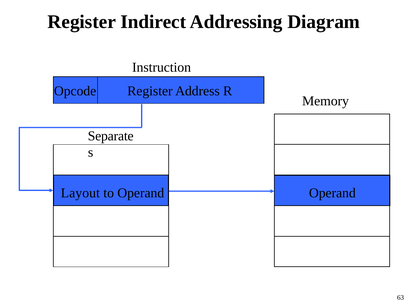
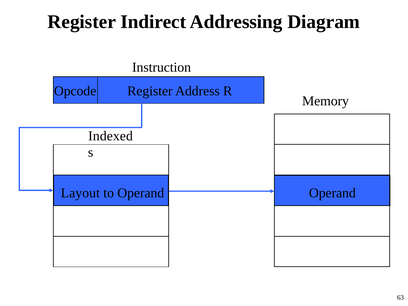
Separate: Separate -> Indexed (111, 136)
